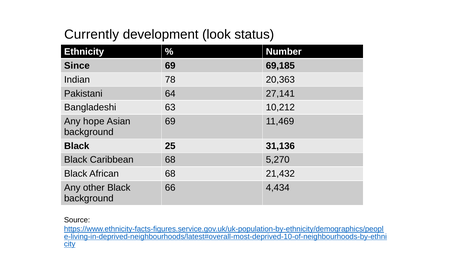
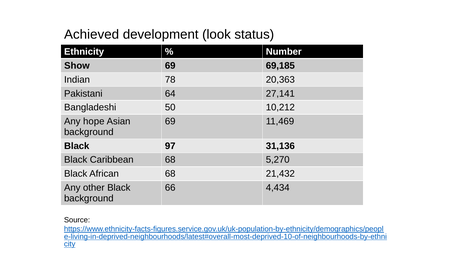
Currently: Currently -> Achieved (92, 34)
Since: Since -> Show (77, 66)
63: 63 -> 50 (170, 108)
25: 25 -> 97 (170, 146)
